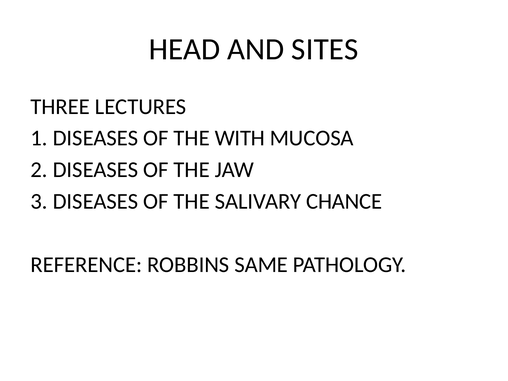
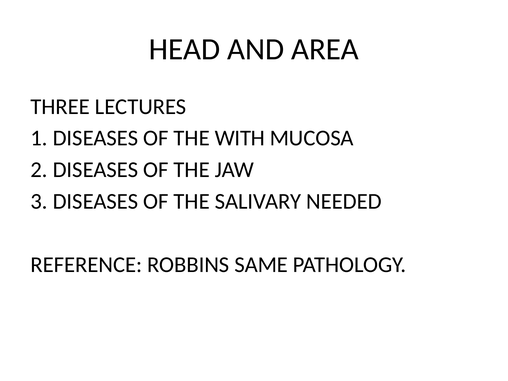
SITES: SITES -> AREA (325, 49)
CHANCE: CHANCE -> NEEDED (344, 201)
